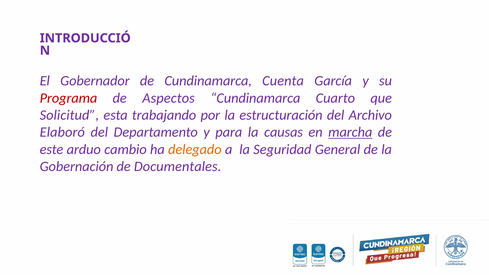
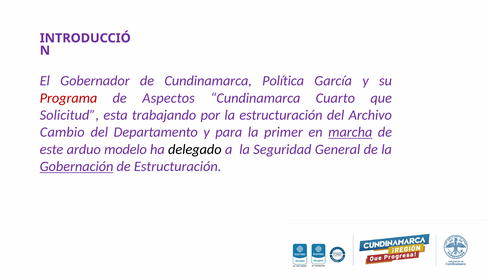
Cuenta: Cuenta -> Política (283, 81)
Elaboró: Elaboró -> Cambio (62, 132)
causas: causas -> primer (283, 132)
cambio: cambio -> modelo (126, 149)
delegado colour: orange -> black (195, 149)
Gobernación underline: none -> present (77, 167)
de Documentales: Documentales -> Estructuración (178, 167)
